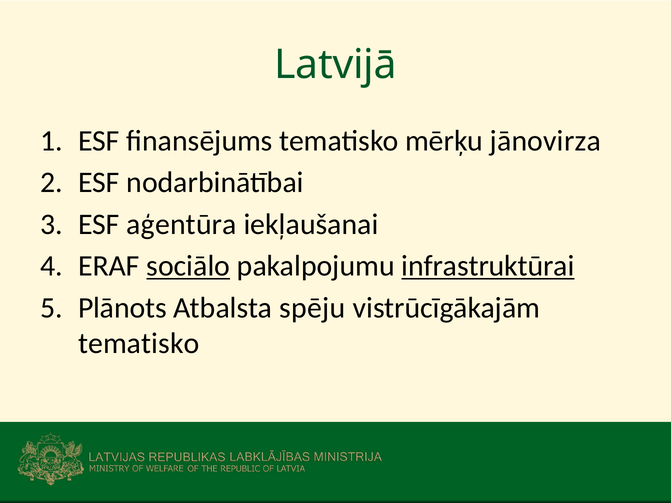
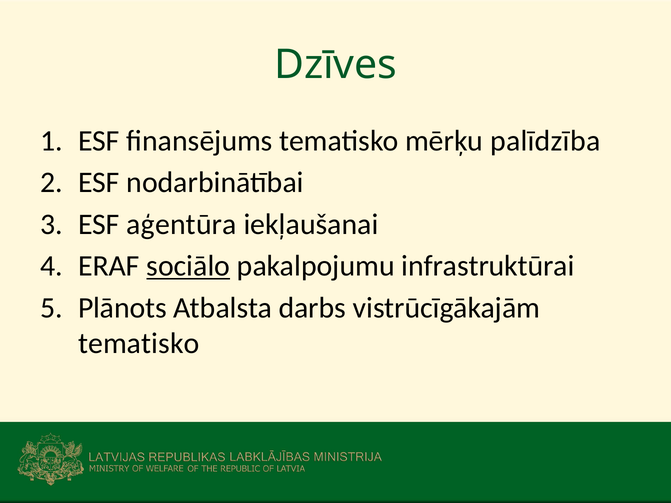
Latvijā: Latvijā -> Dzīves (335, 65)
jānovirza: jānovirza -> palīdzība (545, 141)
infrastruktūrai underline: present -> none (488, 266)
spēju: spēju -> darbs (312, 308)
